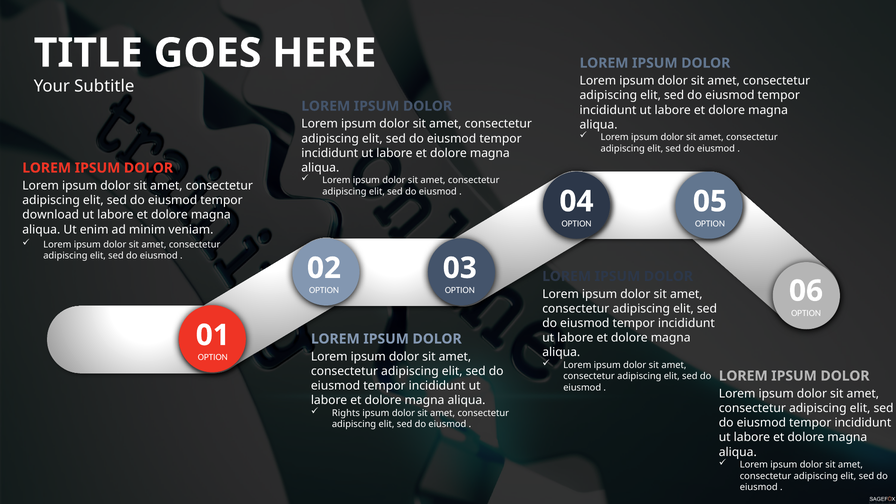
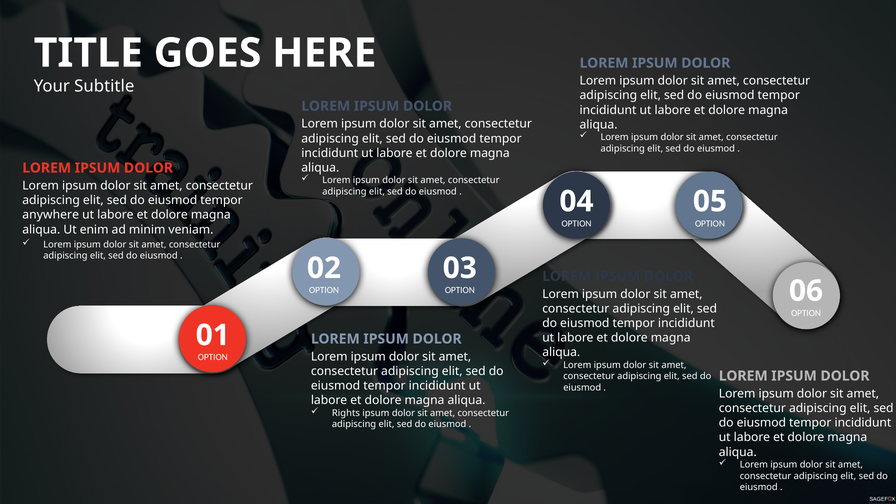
download: download -> anywhere (51, 215)
